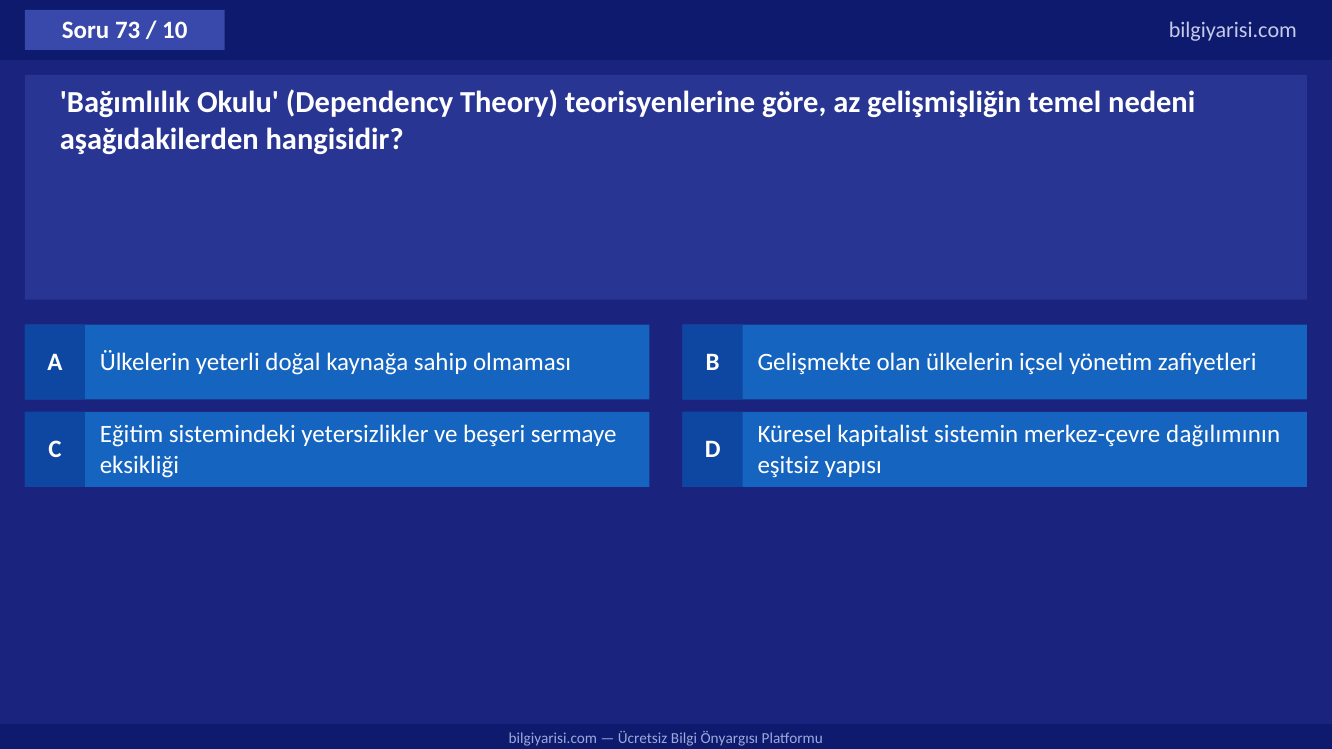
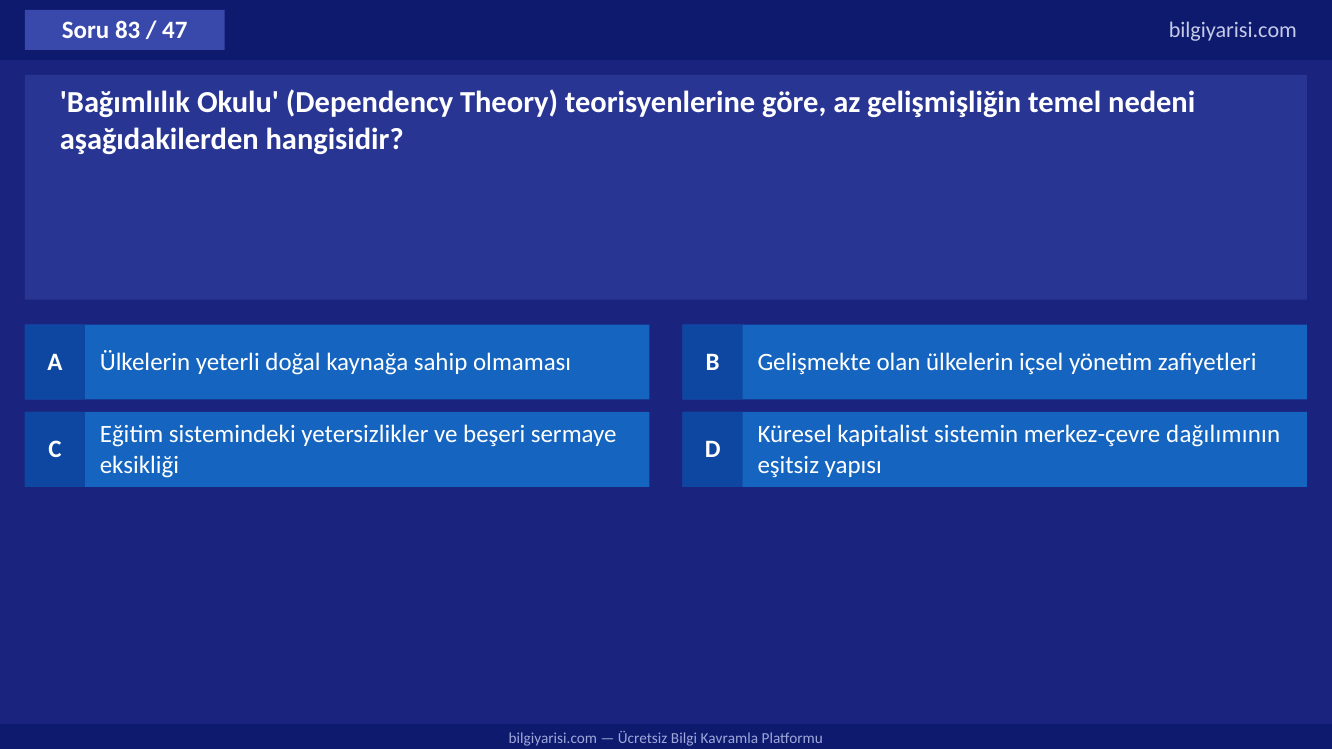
73: 73 -> 83 (128, 30)
10: 10 -> 47 (175, 30)
Önyargısı: Önyargısı -> Kavramla (729, 739)
